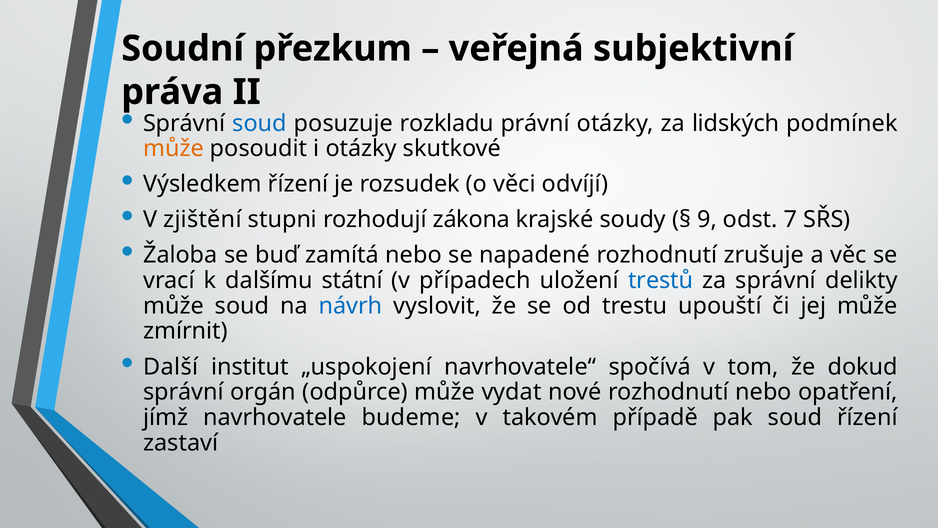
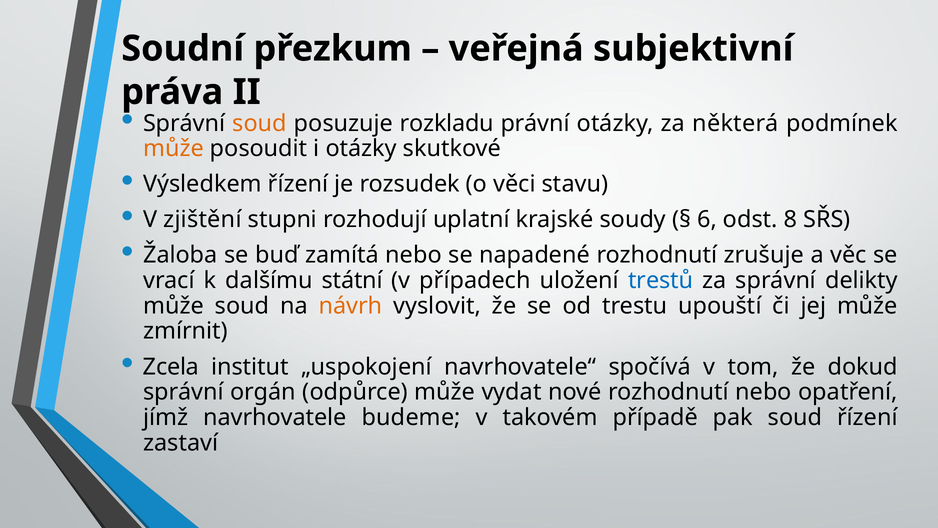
soud colour: blue -> orange (260, 123)
lidských: lidských -> některá (736, 123)
odvíjí: odvíjí -> stavu (575, 184)
zákona: zákona -> uplatní (471, 220)
9: 9 -> 6 (707, 220)
7: 7 -> 8 (790, 220)
návrh colour: blue -> orange (351, 306)
Další: Další -> Zcela (171, 366)
